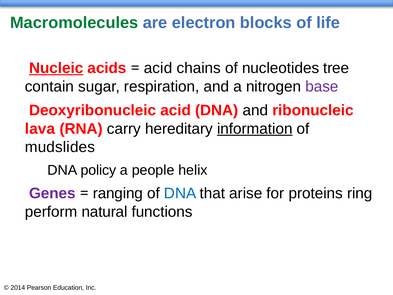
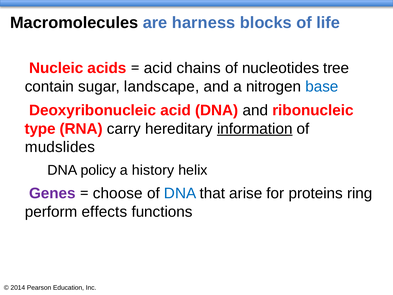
Macromolecules colour: green -> black (74, 23)
electron: electron -> harness (204, 23)
Nucleic underline: present -> none (56, 68)
respiration: respiration -> landscape (162, 86)
base colour: purple -> blue (322, 86)
lava: lava -> type (40, 129)
people: people -> history (153, 170)
ranging: ranging -> choose (118, 193)
natural: natural -> effects (104, 212)
